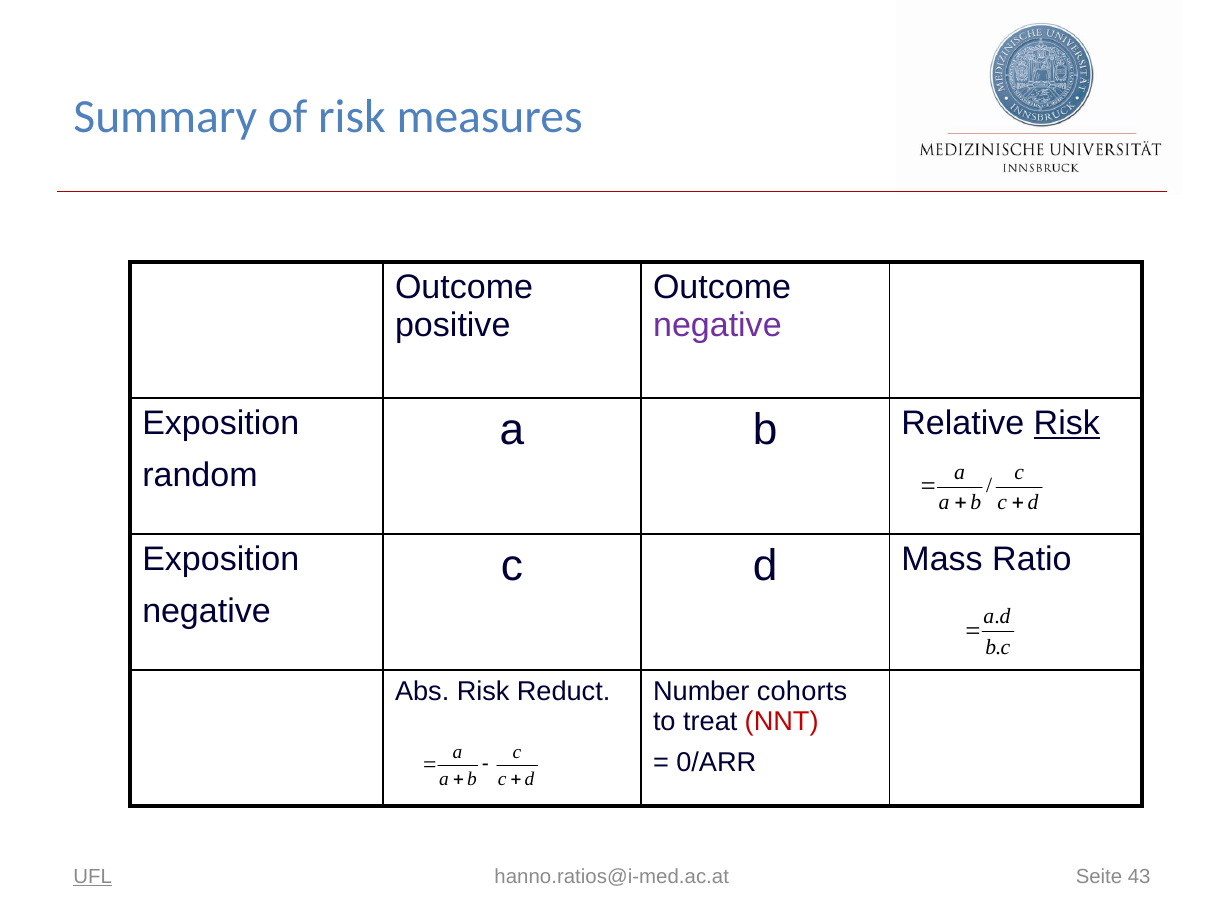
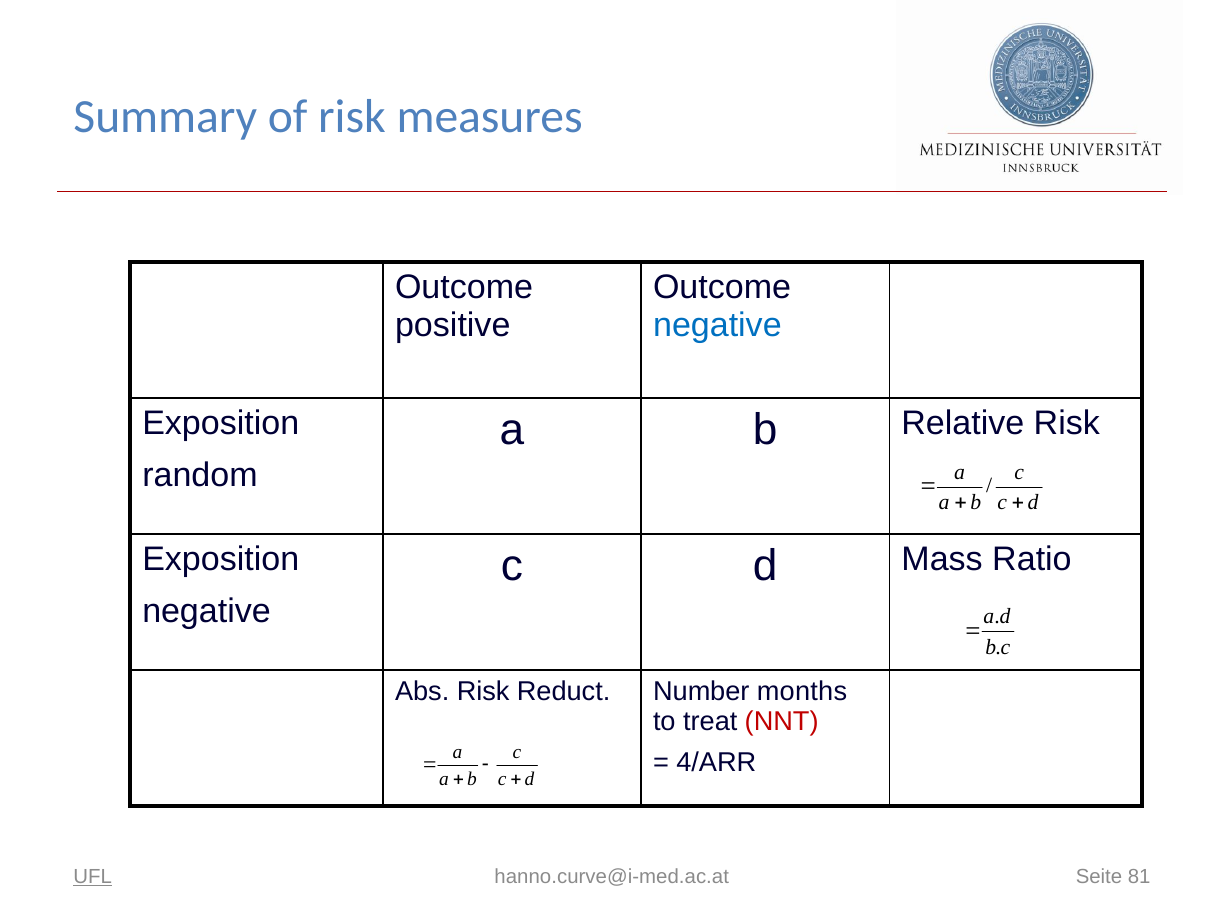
negative colour: purple -> blue (717, 326)
Risk underline: present -> none (1067, 424)
cohorts: cohorts -> months (802, 692)
0/ARR: 0/ARR -> 4/ARR (716, 763)
hanno.ratios@i-med.ac.at: hanno.ratios@i-med.ac.at -> hanno.curve@i-med.ac.at (612, 877)
43: 43 -> 81 (1139, 877)
